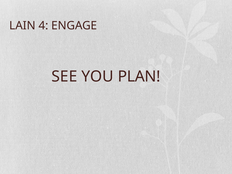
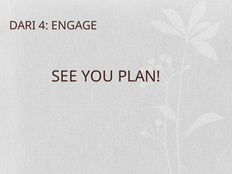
LAIN: LAIN -> DARI (23, 26)
